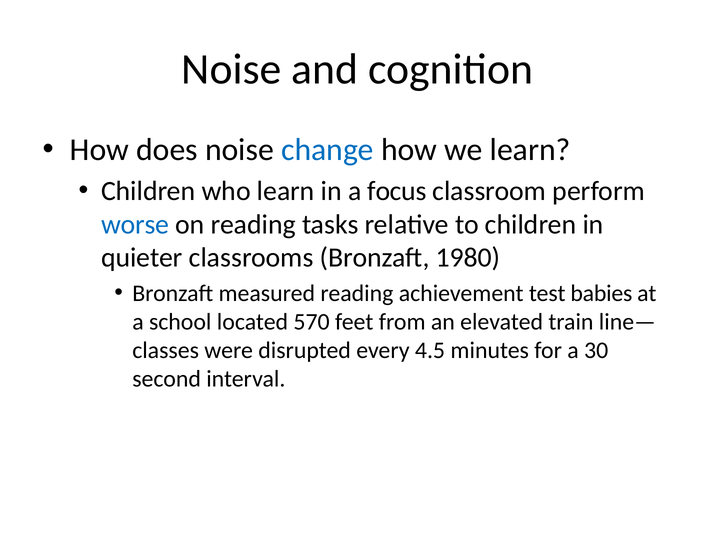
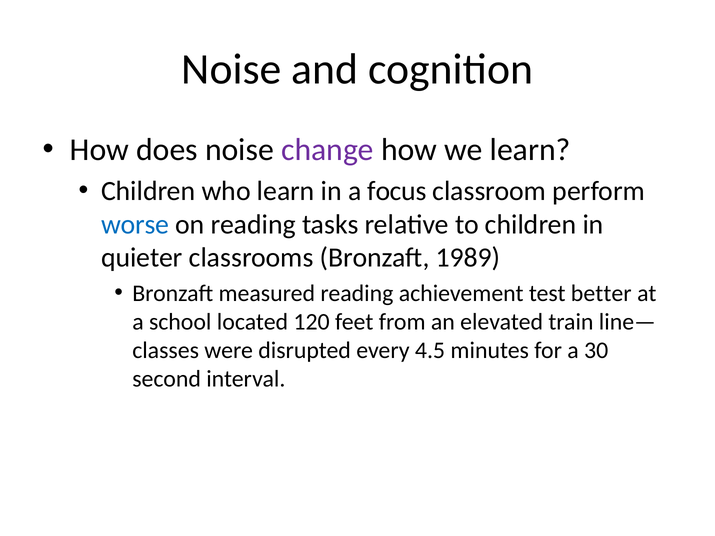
change colour: blue -> purple (328, 150)
1980: 1980 -> 1989 (468, 258)
babies: babies -> better (601, 293)
570: 570 -> 120 (312, 322)
